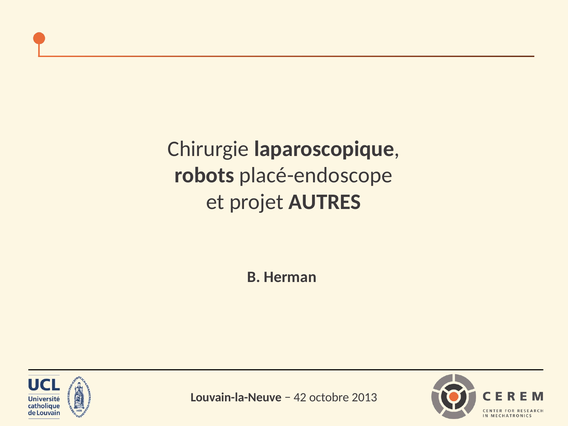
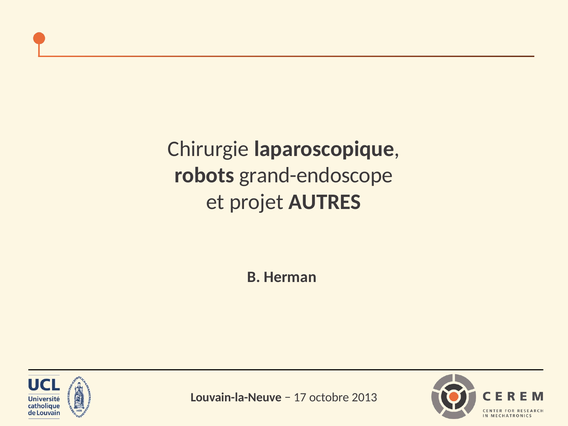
placé-endoscope: placé-endoscope -> grand-endoscope (316, 175)
42: 42 -> 17 (300, 397)
